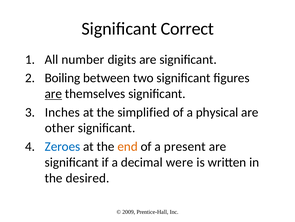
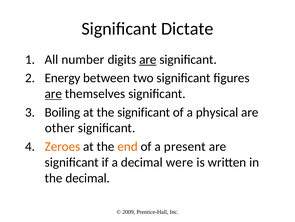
Correct: Correct -> Dictate (187, 29)
are underline: none -> present (148, 59)
Boiling: Boiling -> Energy (62, 78)
Inches: Inches -> Boiling (62, 112)
the simplified: simplified -> significant (144, 112)
Zeroes colour: blue -> orange (62, 146)
the desired: desired -> decimal (88, 177)
